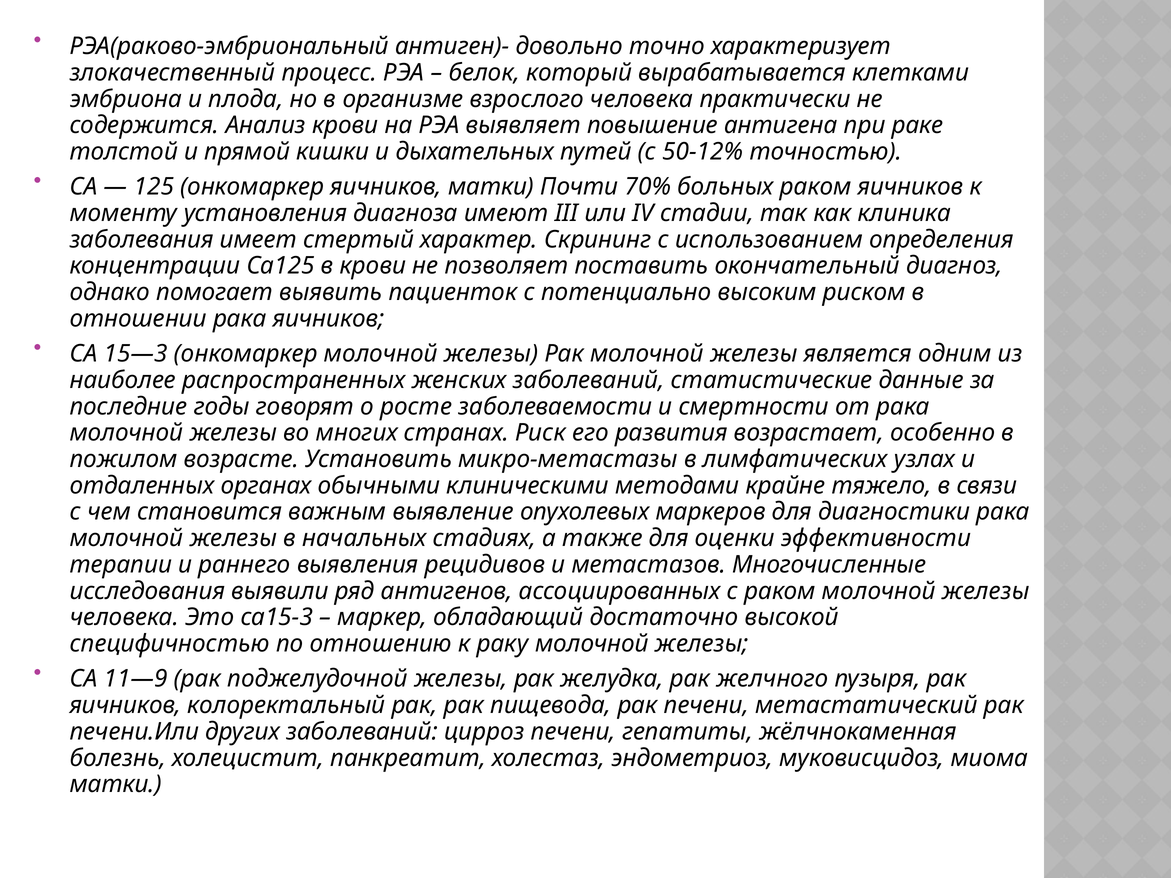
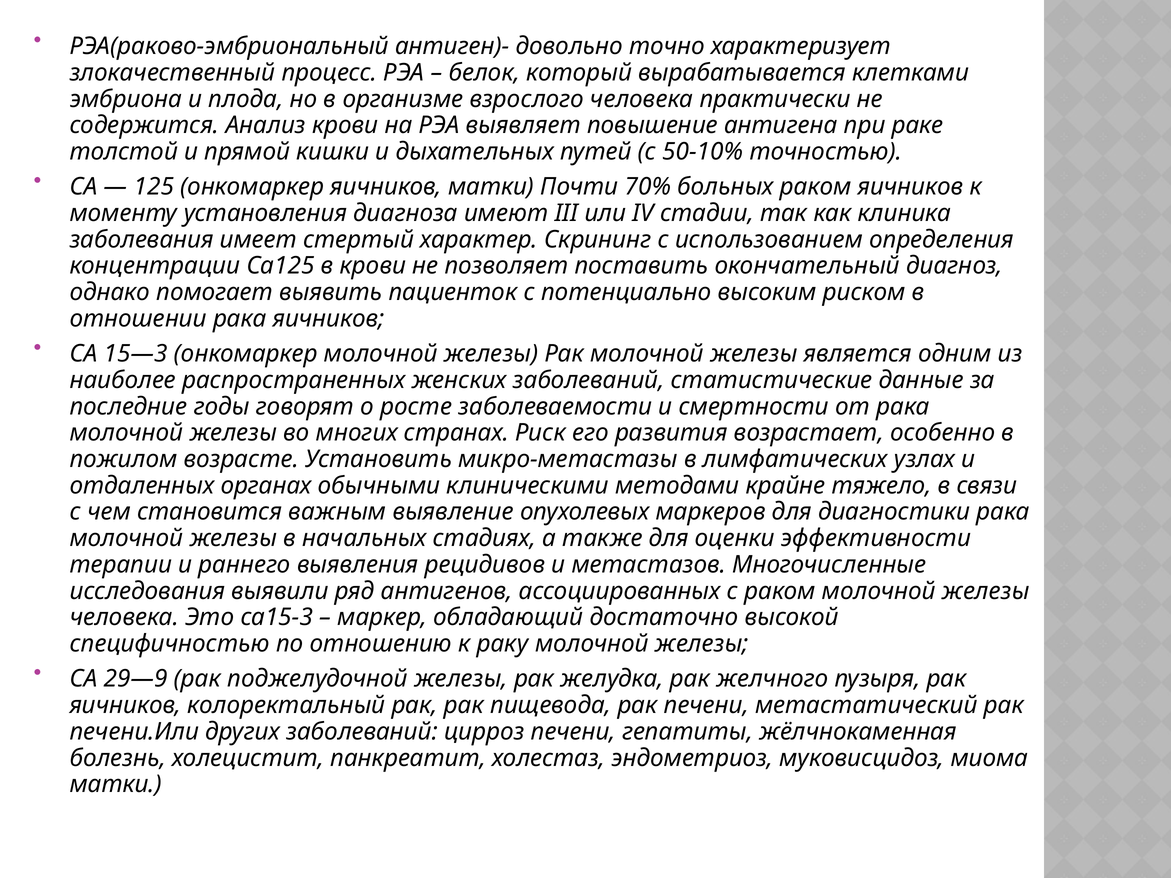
50-12%: 50-12% -> 50-10% (703, 152)
11—9: 11—9 -> 29—9 (136, 679)
